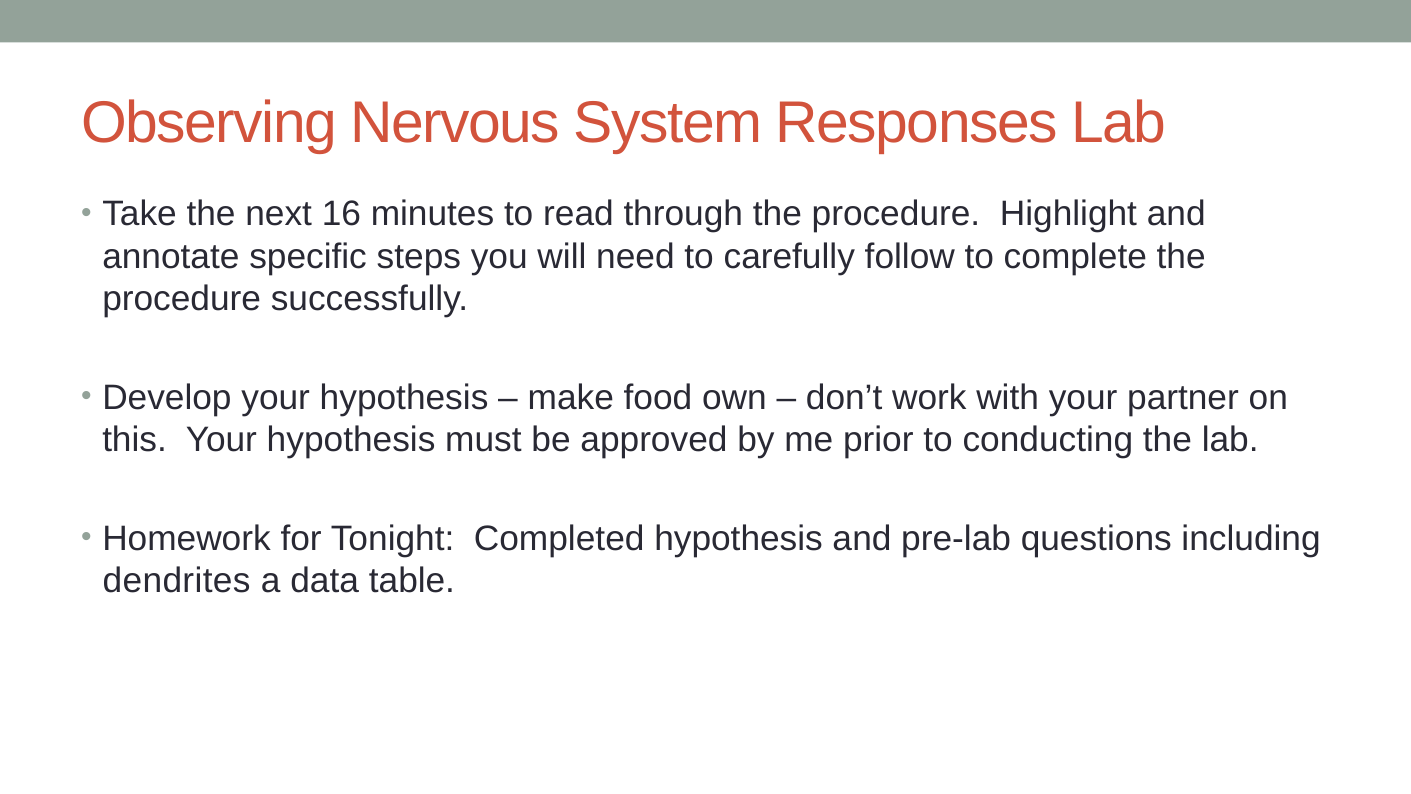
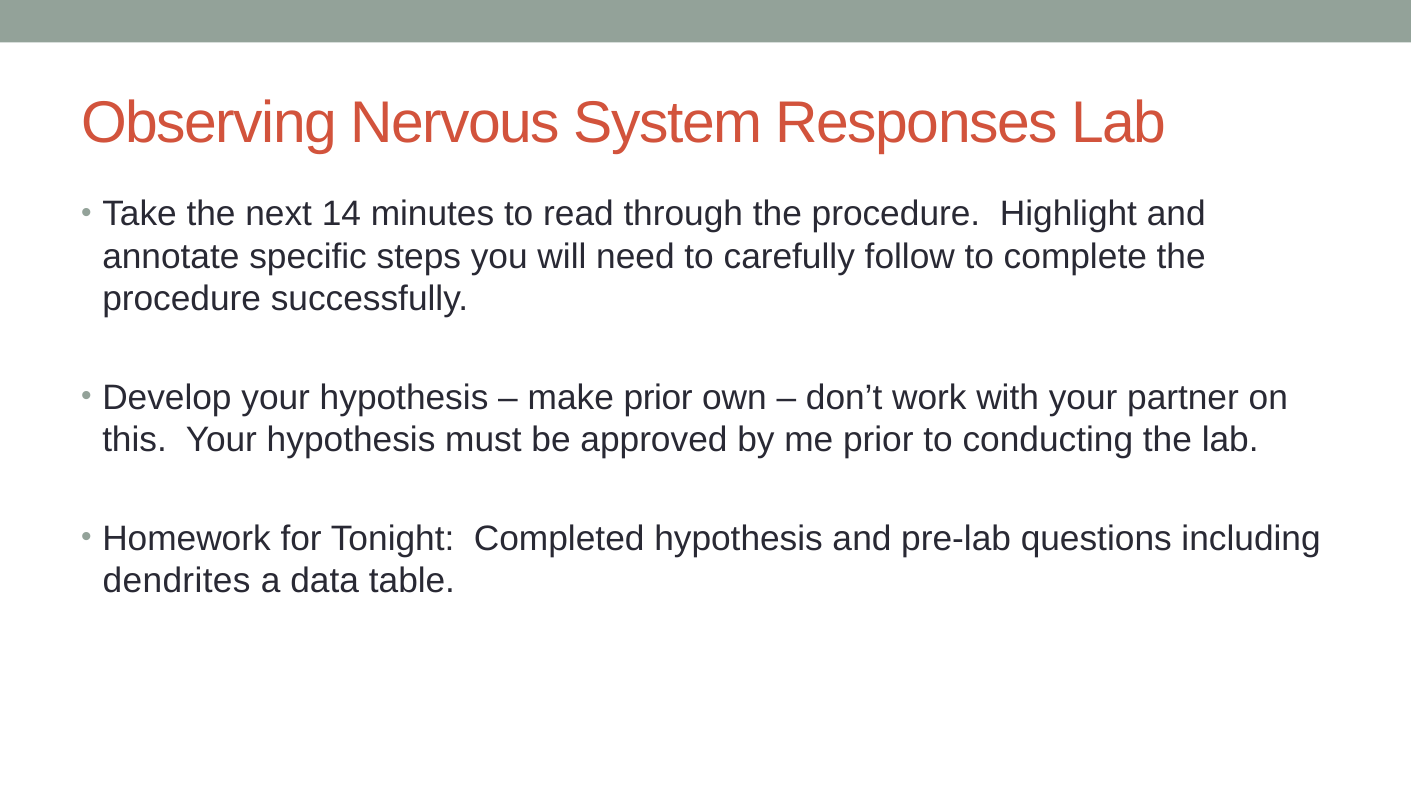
16: 16 -> 14 (341, 214)
make food: food -> prior (658, 398)
